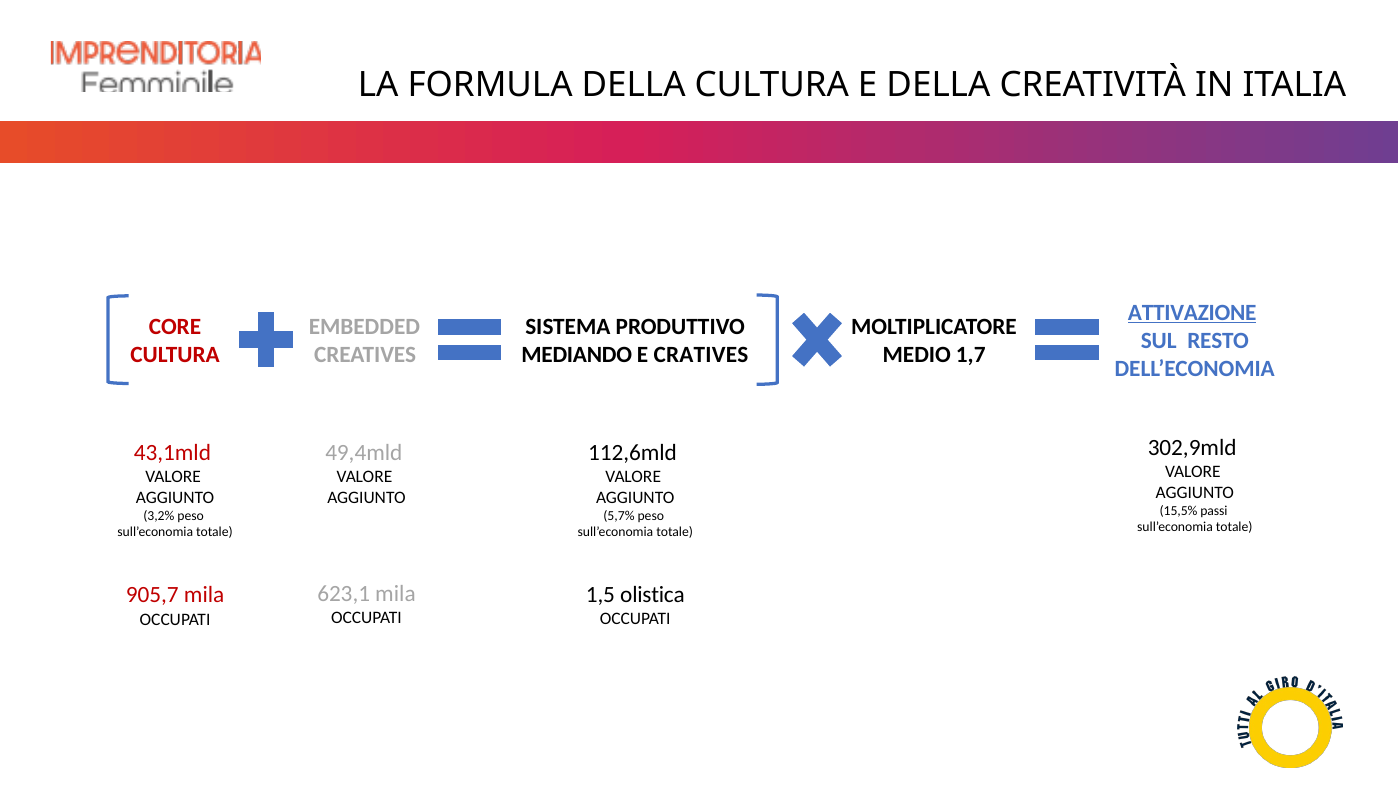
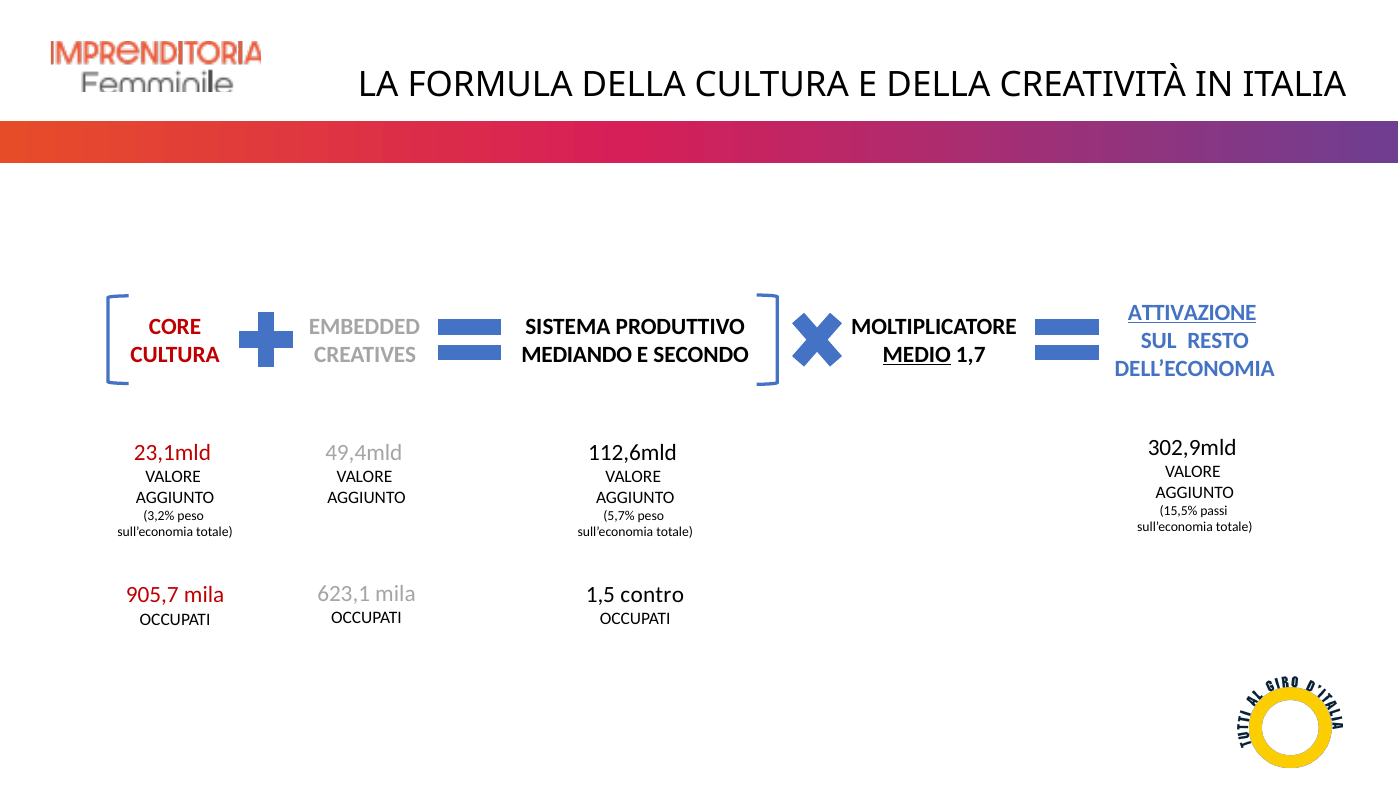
CRATIVES: CRATIVES -> SECONDO (701, 355)
MEDIO underline: none -> present (917, 355)
43,1mld: 43,1mld -> 23,1mld (172, 453)
olistica: olistica -> contro (652, 595)
